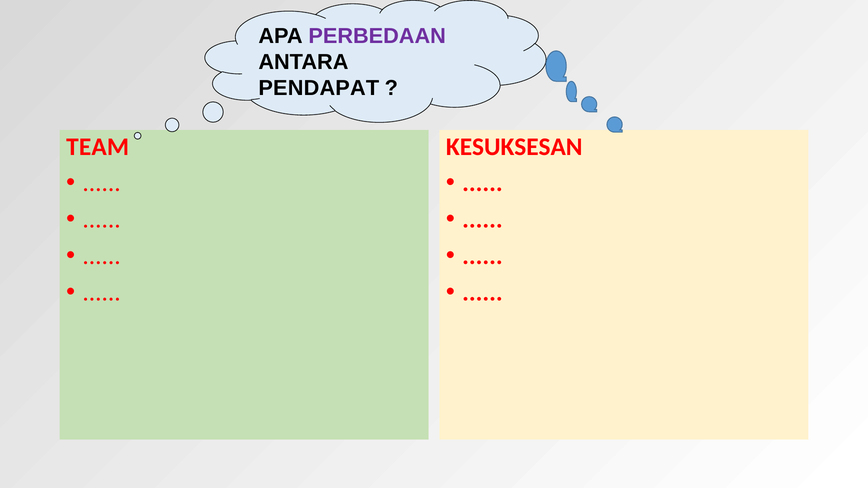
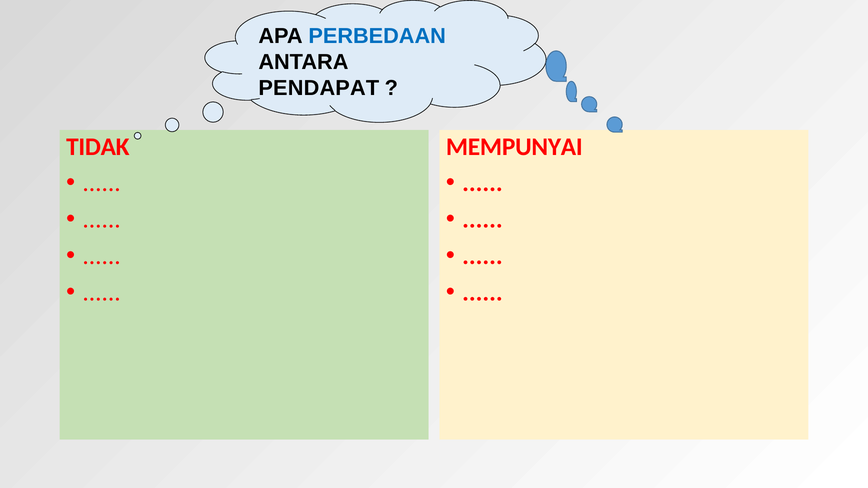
PERBEDAAN colour: purple -> blue (377, 36)
TEAM: TEAM -> TIDAK (98, 147)
KESUKSESAN: KESUKSESAN -> MEMPUNYAI (514, 147)
